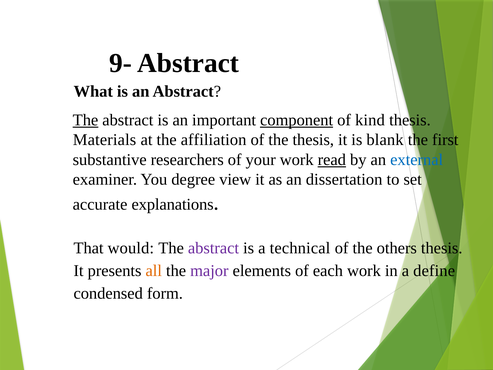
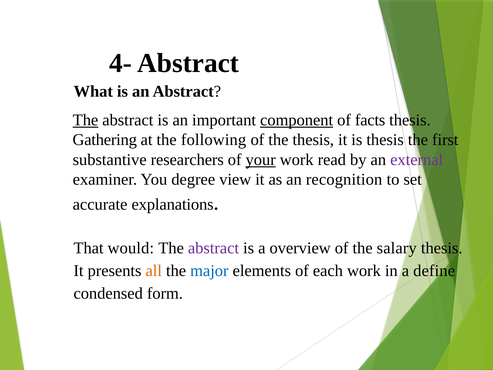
9-: 9- -> 4- (121, 63)
kind: kind -> facts (370, 120)
Materials: Materials -> Gathering (105, 140)
affiliation: affiliation -> following (214, 140)
is blank: blank -> thesis (385, 140)
your underline: none -> present (261, 159)
read underline: present -> none (332, 159)
external colour: blue -> purple (417, 159)
dissertation: dissertation -> recognition (344, 179)
technical: technical -> overview (300, 248)
others: others -> salary (397, 248)
major colour: purple -> blue (209, 270)
